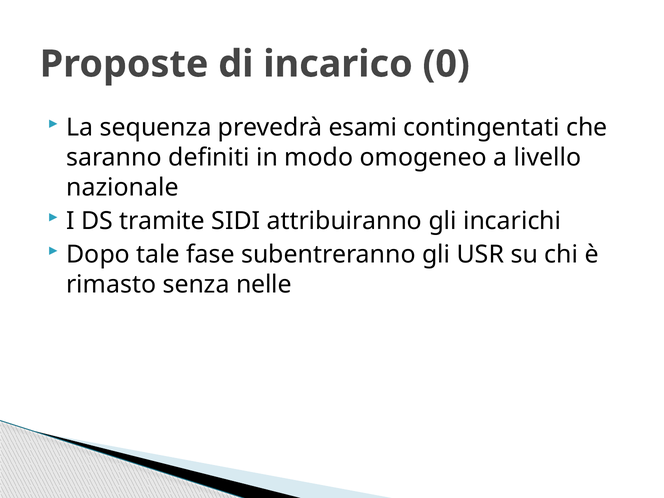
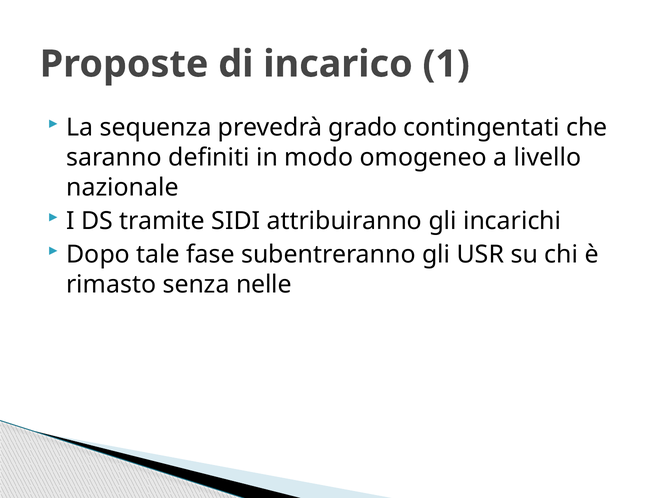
0: 0 -> 1 (446, 64)
esami: esami -> grado (363, 128)
